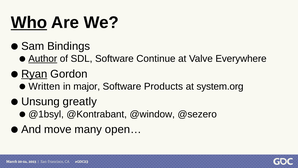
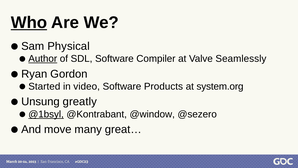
Bindings: Bindings -> Physical (69, 46)
Continue: Continue -> Compiler (156, 59)
Everywhere: Everywhere -> Seamlessly (241, 59)
Ryan underline: present -> none (34, 74)
Written: Written -> Started (44, 86)
major: major -> video (87, 86)
@1bsyl underline: none -> present (46, 114)
open…: open… -> great… (123, 129)
